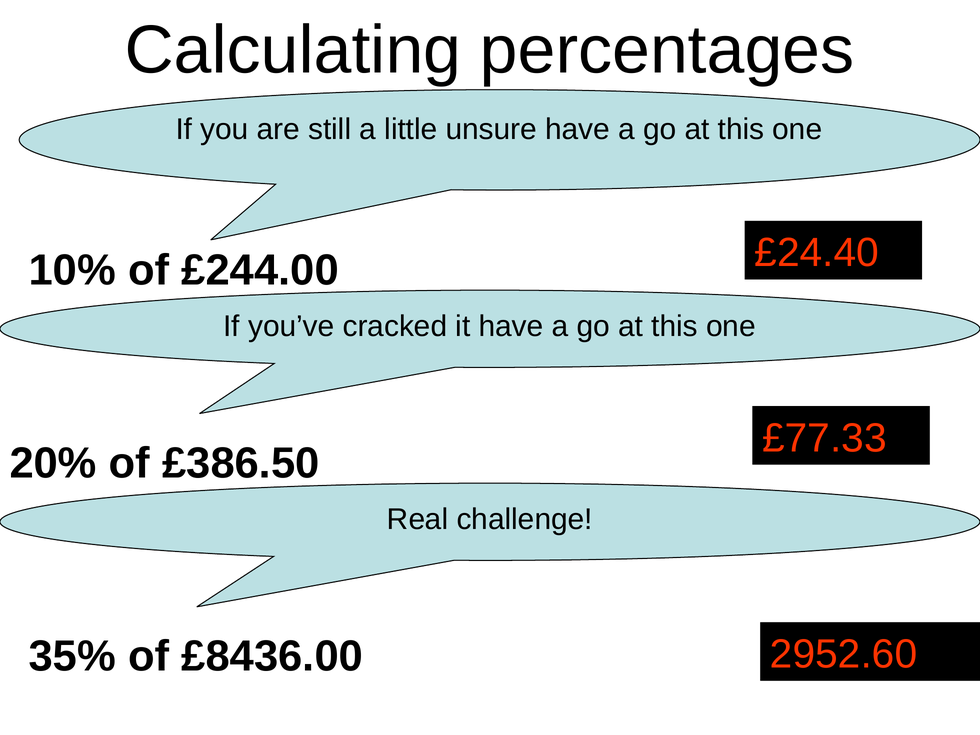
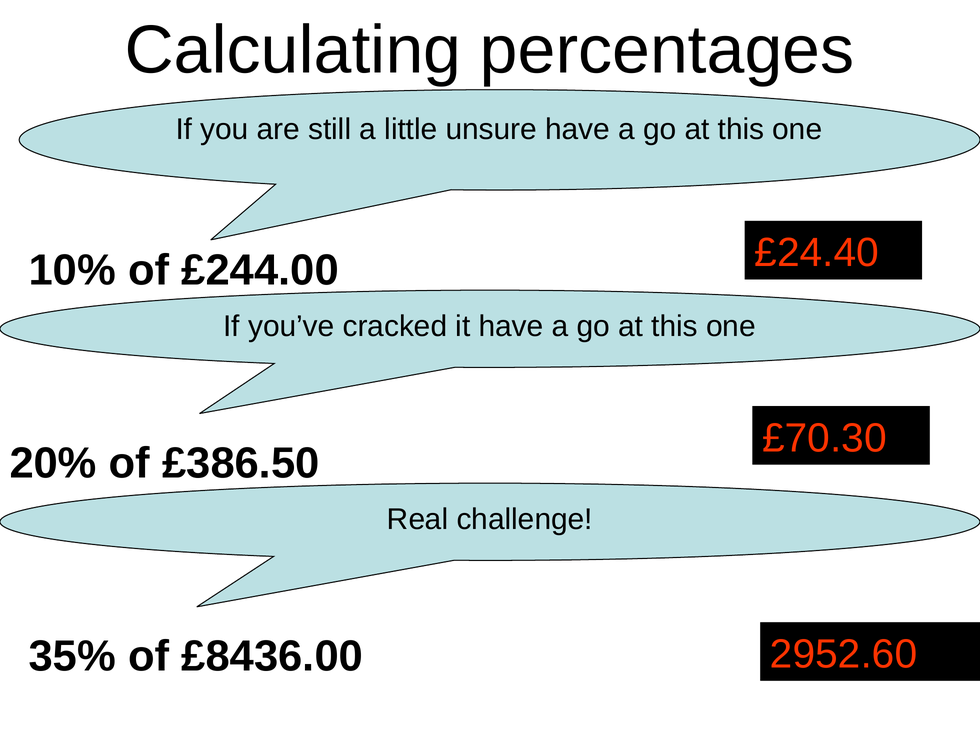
£77.33: £77.33 -> £70.30 (824, 438)
